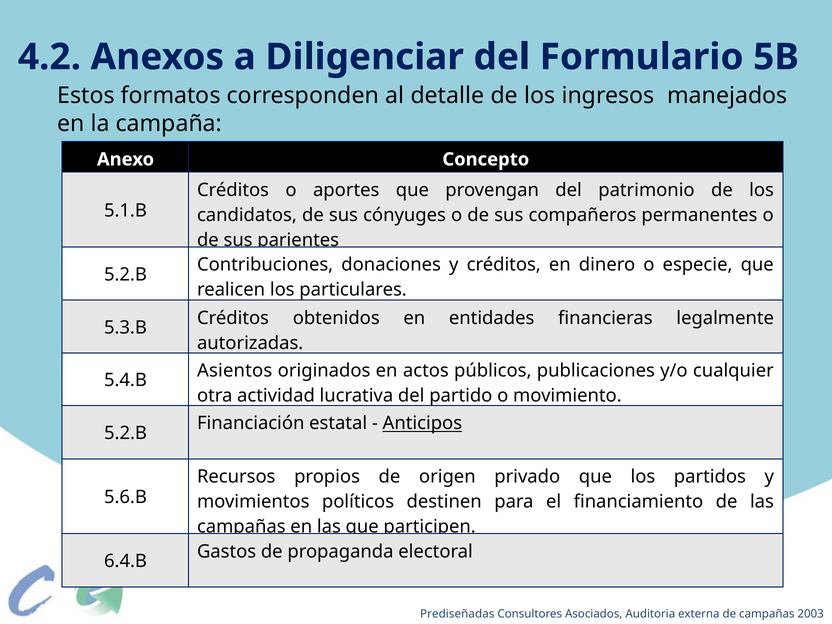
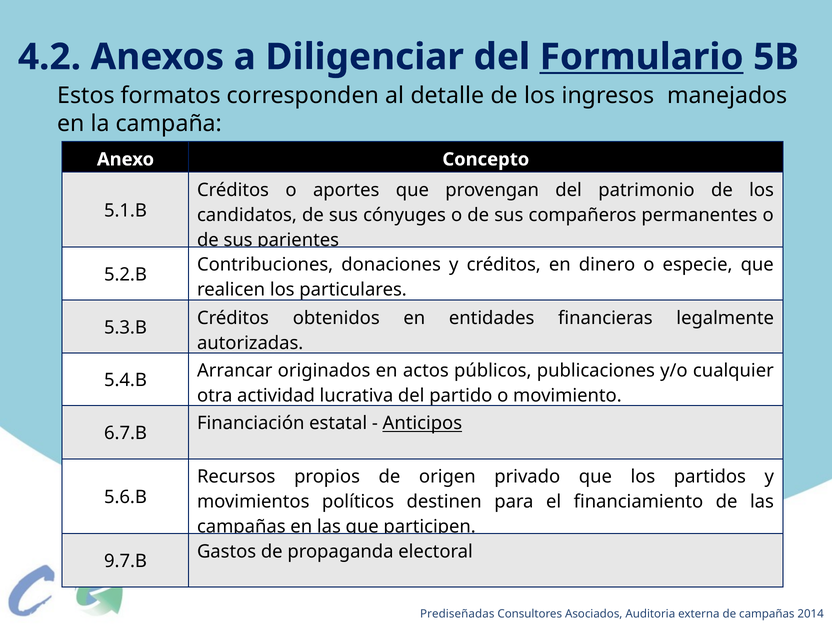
Formulario underline: none -> present (642, 57)
Asientos: Asientos -> Arrancar (235, 371)
5.2.B: 5.2.B -> 6.7.B (126, 433)
6.4.B: 6.4.B -> 9.7.B (126, 561)
2003: 2003 -> 2014 (811, 614)
